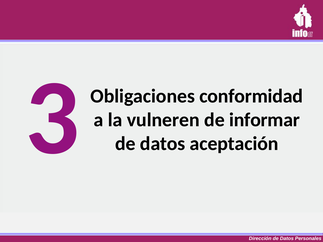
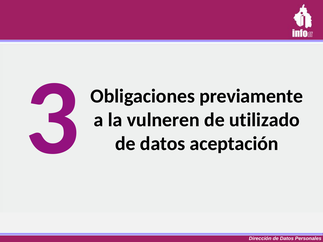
conformidad: conformidad -> previamente (251, 96)
informar: informar -> utilizado (264, 120)
